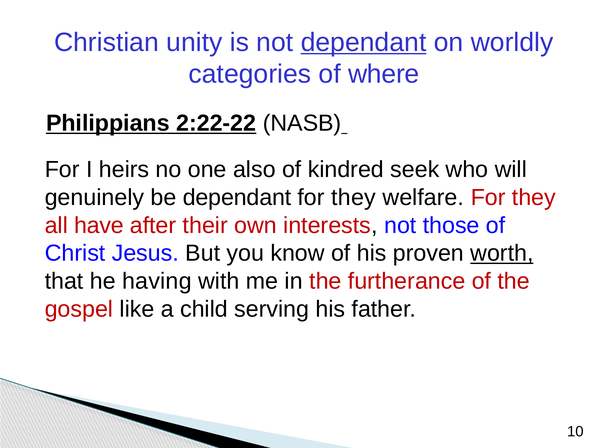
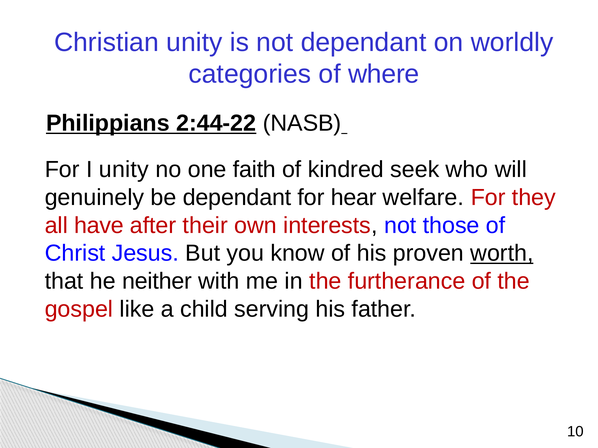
dependant underline: present -> none (364, 42)
2:22-22: 2:22-22 -> 2:44-22 (216, 123)
I heirs: heirs -> unity (124, 170)
also: also -> faith (254, 170)
they: they -> hear (354, 198)
having: having -> neither (157, 281)
